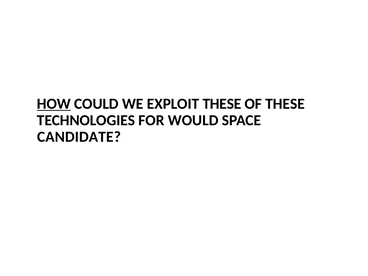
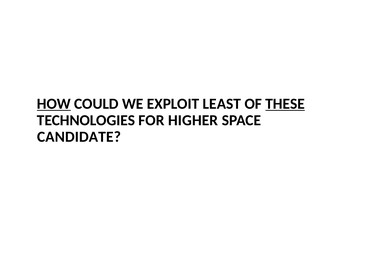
EXPLOIT THESE: THESE -> LEAST (222, 104)
THESE underline: none -> present (285, 104)
WOULD: WOULD -> HIGHER (193, 120)
